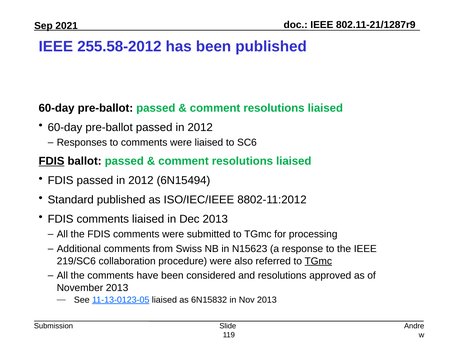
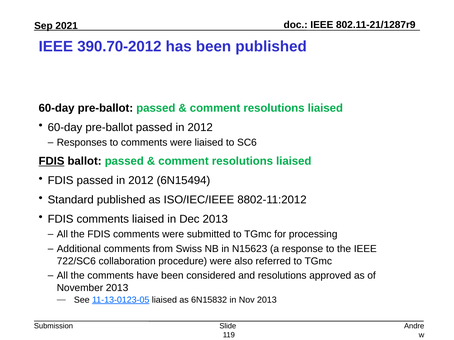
255.58-2012: 255.58-2012 -> 390.70-2012 (119, 46)
219/SC6: 219/SC6 -> 722/SC6 (76, 261)
TGmc underline: present -> none (318, 261)
